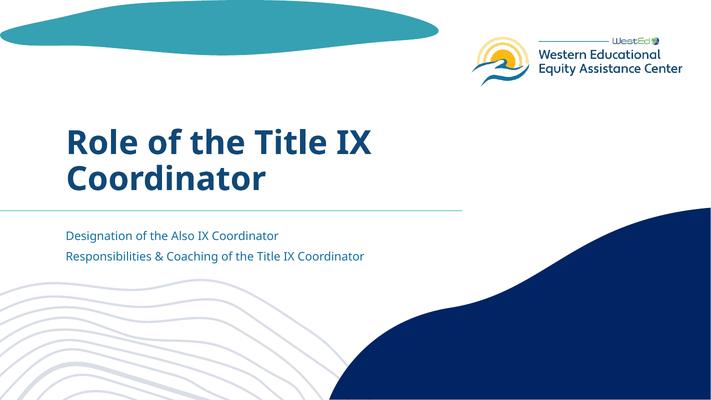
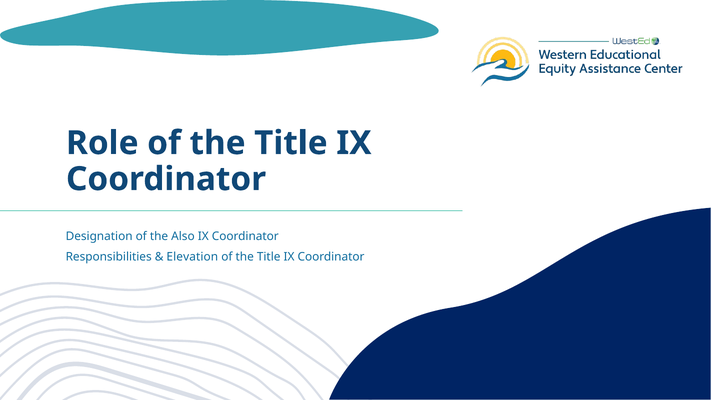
Coaching: Coaching -> Elevation (192, 257)
